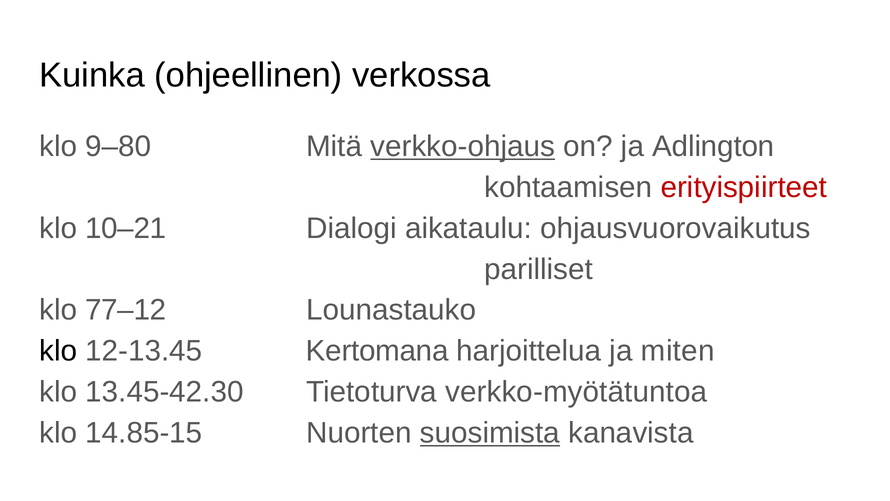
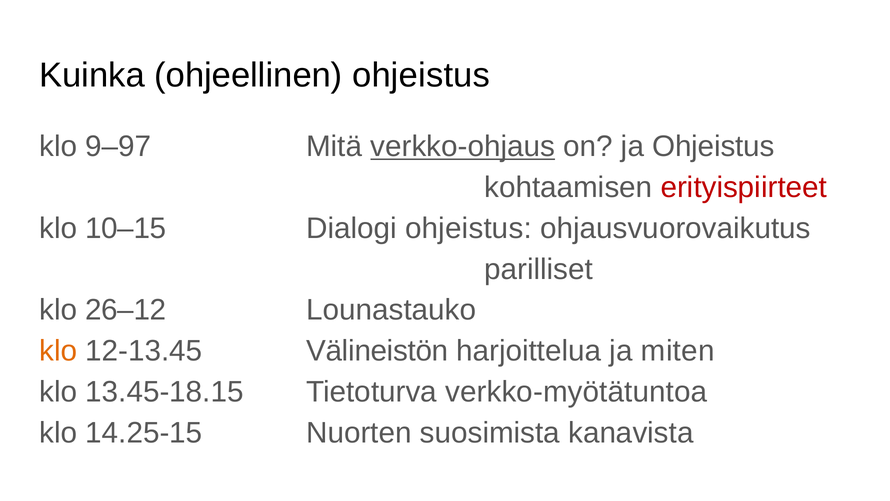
ohjeellinen verkossa: verkossa -> ohjeistus (421, 75)
9–80: 9–80 -> 9–97 (118, 146)
ja Adlington: Adlington -> Ohjeistus (713, 146)
10–21: 10–21 -> 10–15 (126, 228)
Dialogi aikataulu: aikataulu -> ohjeistus (468, 228)
77–12: 77–12 -> 26–12 (126, 310)
klo colour: black -> orange (58, 351)
Kertomana: Kertomana -> Välineistön (377, 351)
13.45-42.30: 13.45-42.30 -> 13.45-18.15 (165, 392)
14.85-15: 14.85-15 -> 14.25-15 (144, 433)
suosimista underline: present -> none (490, 433)
